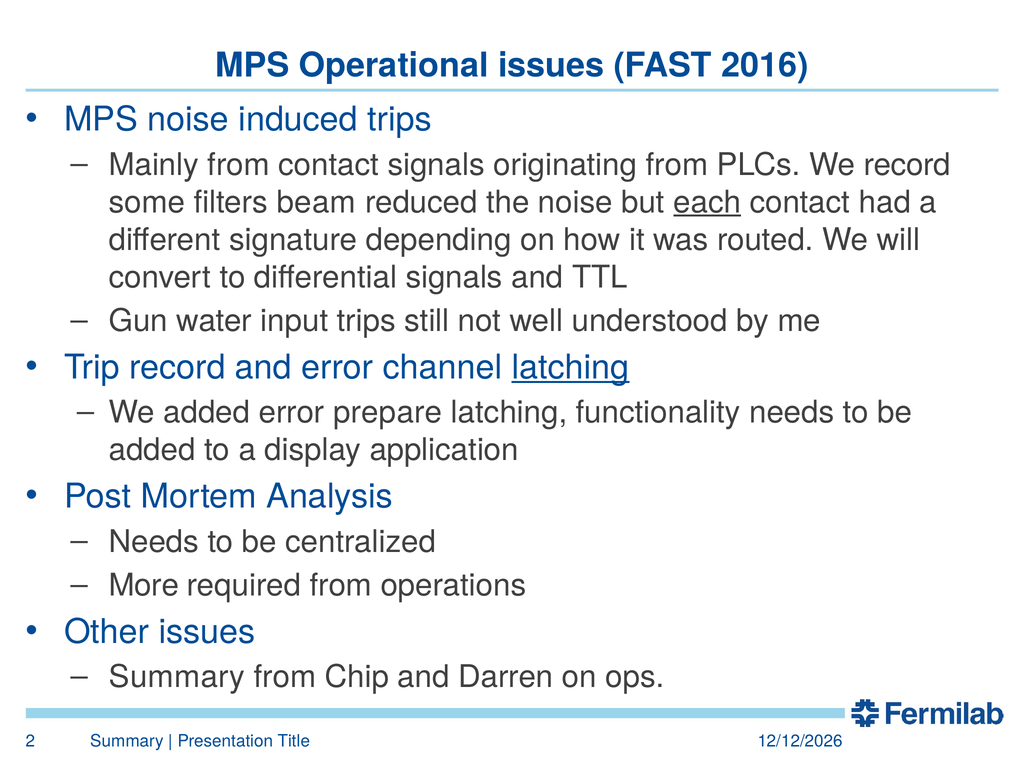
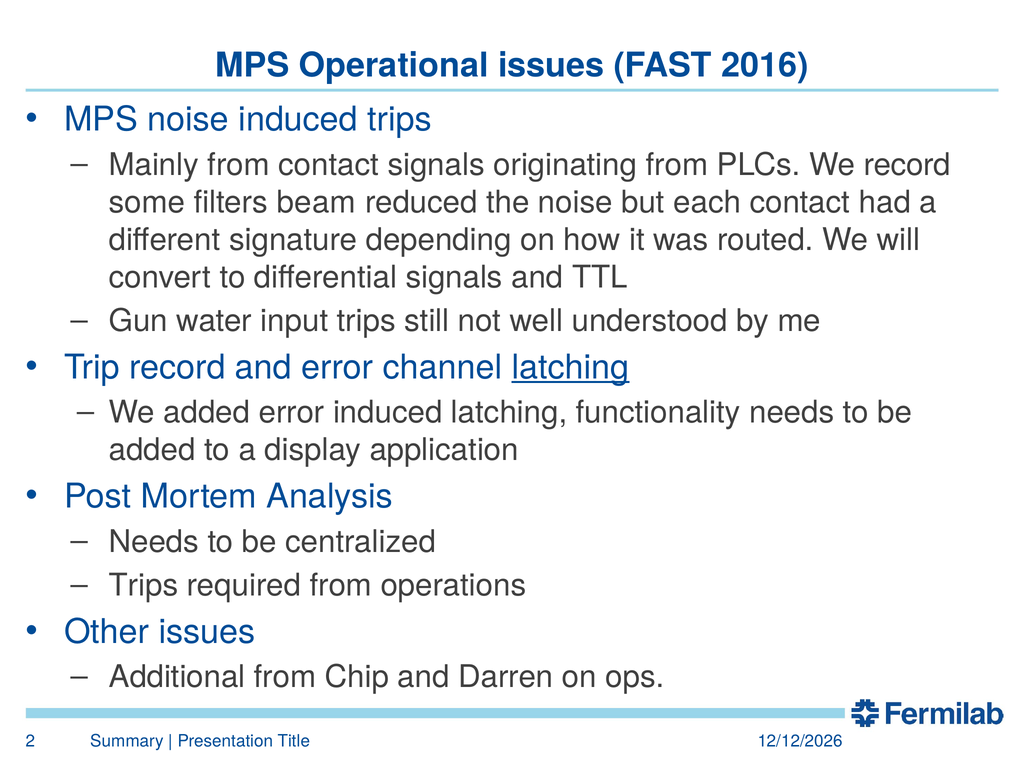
each underline: present -> none (707, 202)
error prepare: prepare -> induced (388, 413)
More: More -> Trips (144, 585)
Summary: Summary -> Additional (177, 677)
